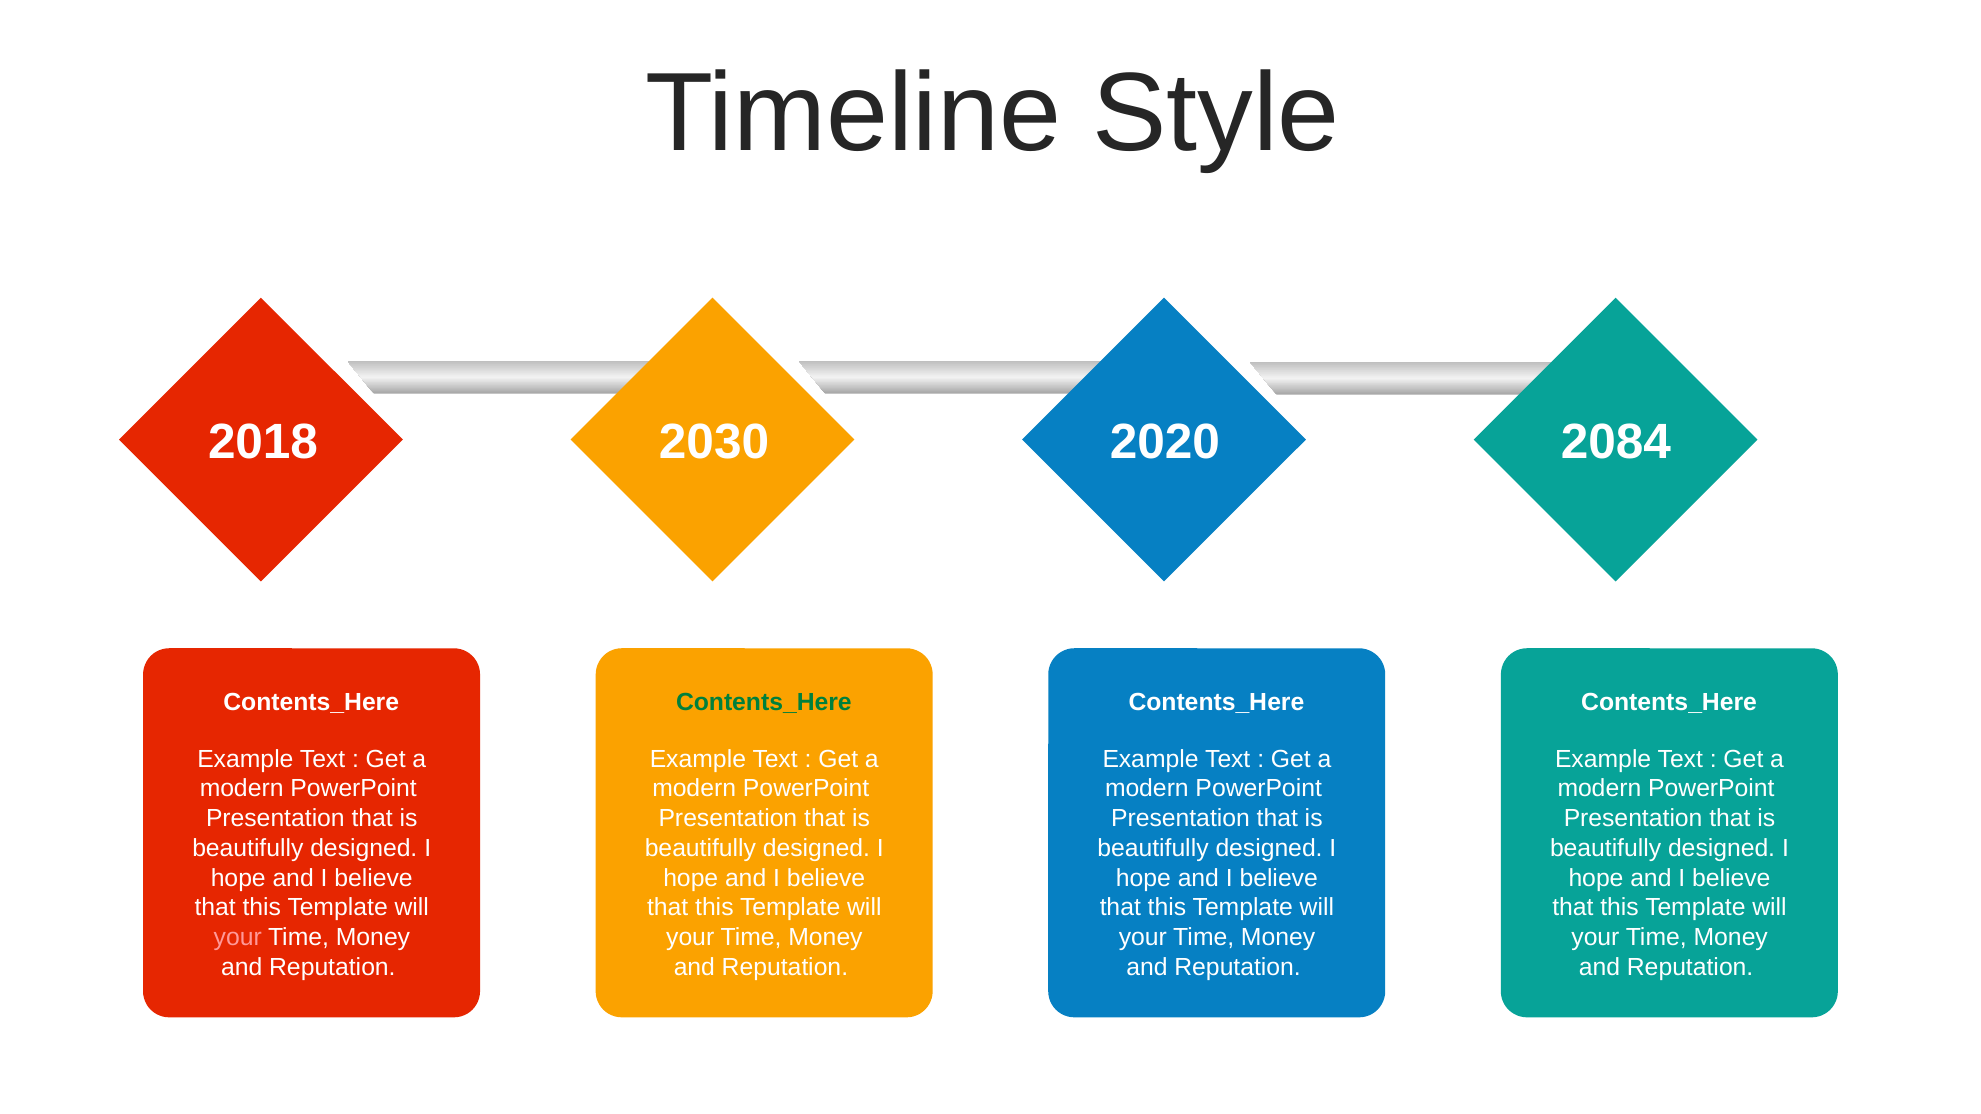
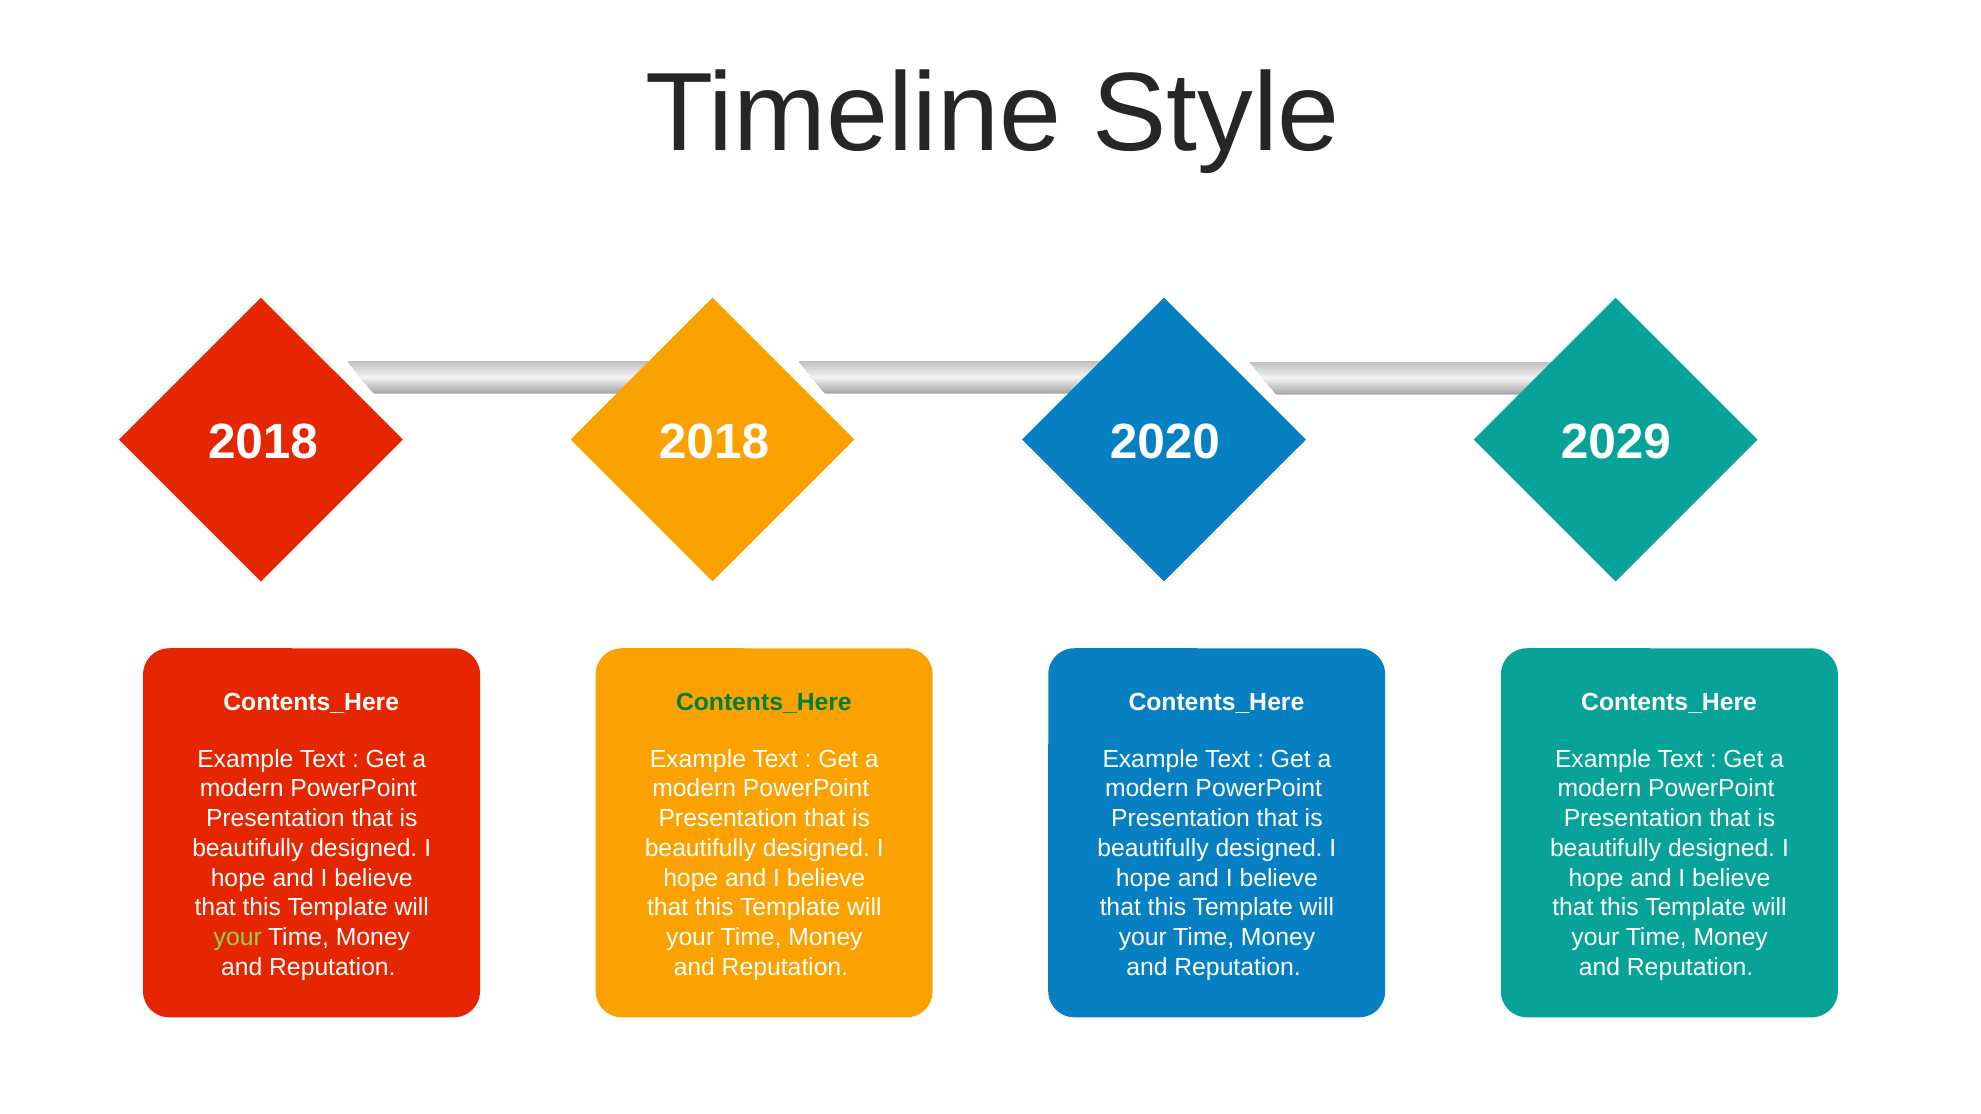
2030: 2030 -> 2018 (714, 443)
2084: 2084 -> 2029 (1616, 443)
your colour: pink -> light green (238, 938)
